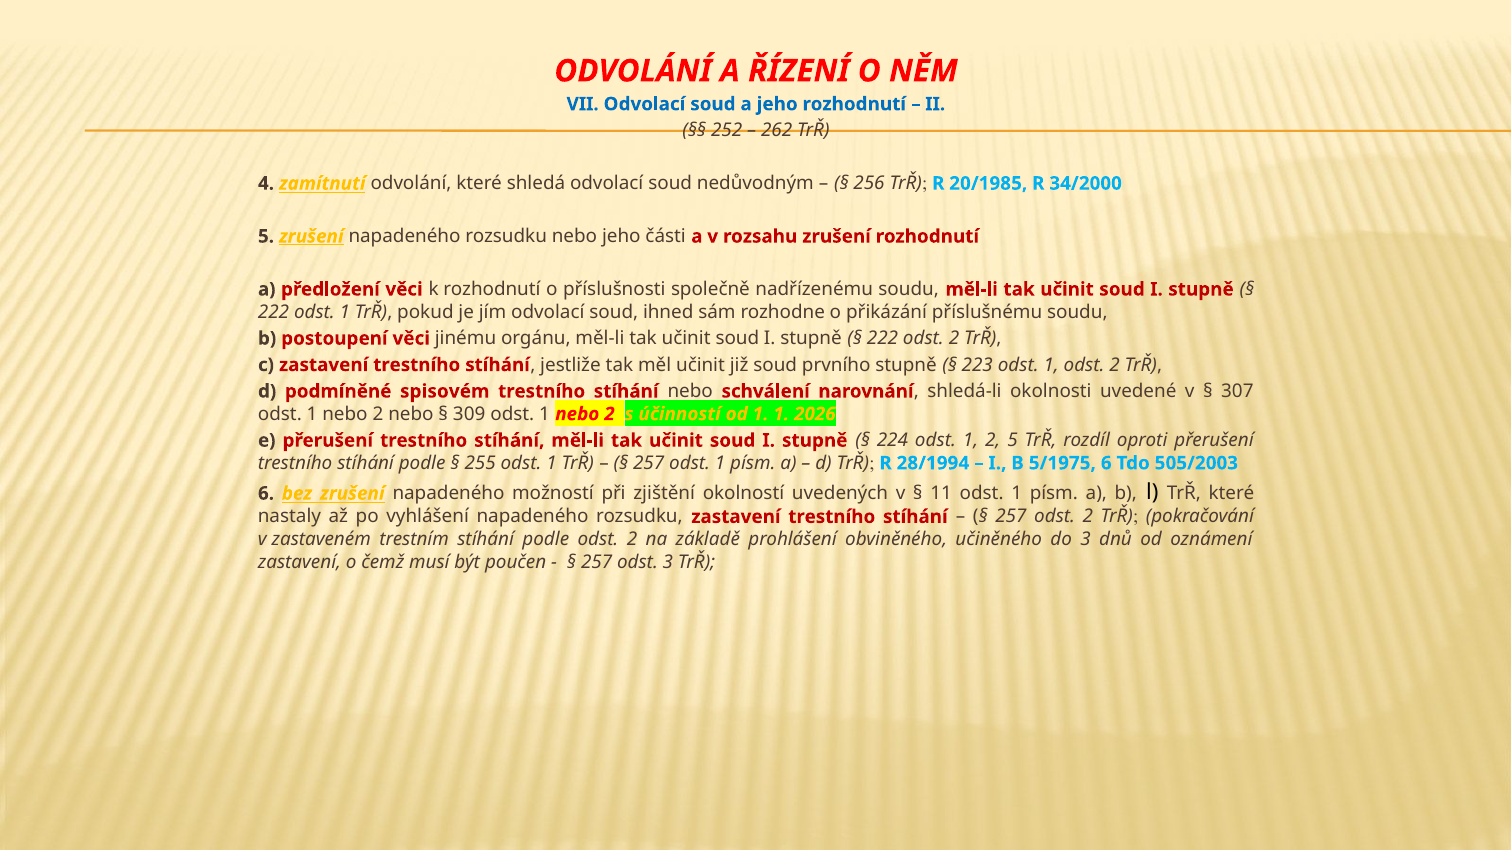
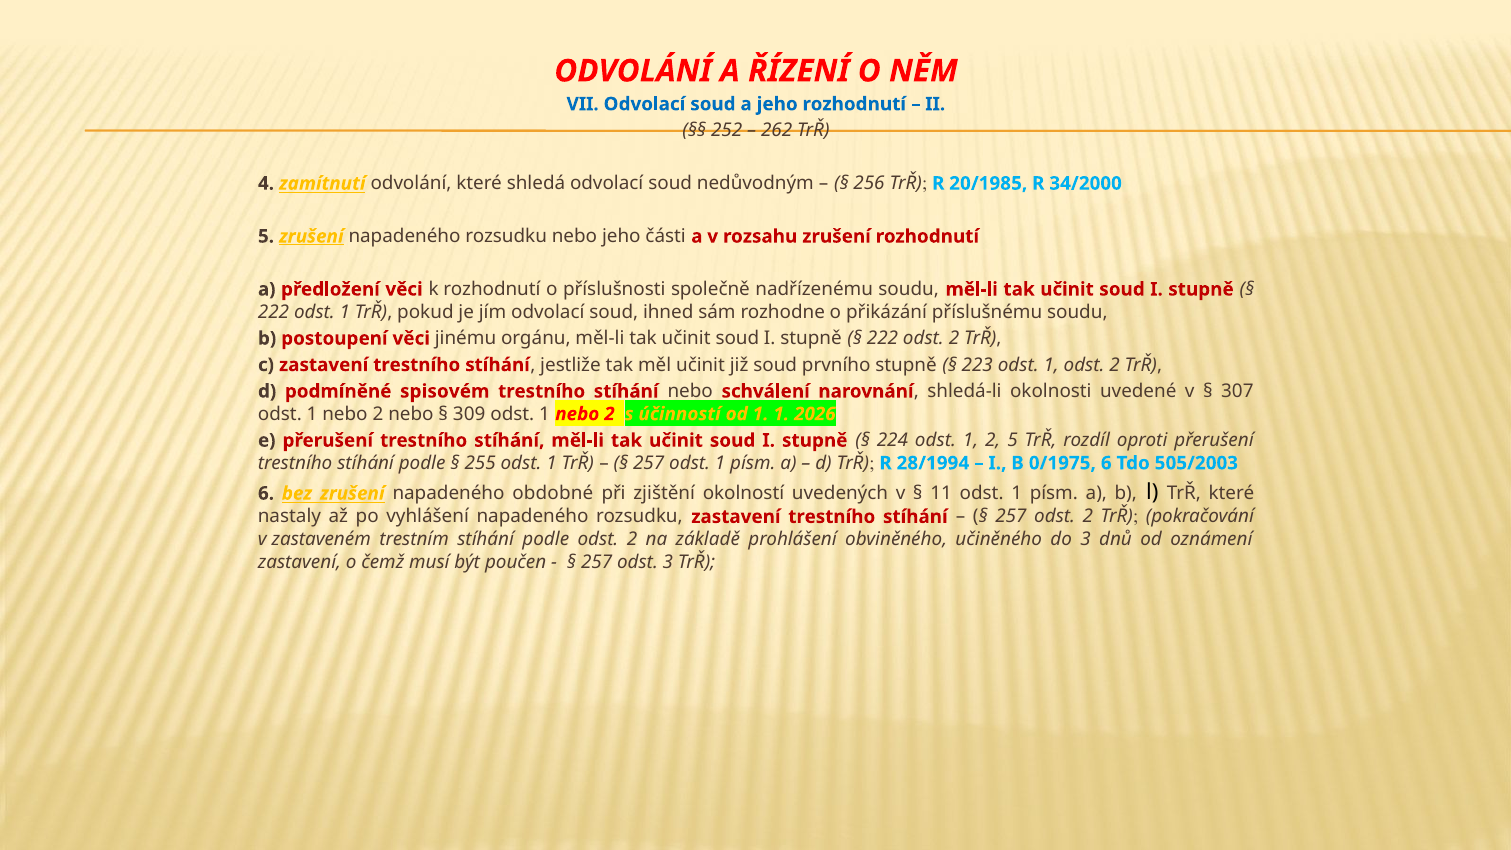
5/1975: 5/1975 -> 0/1975 (1062, 463)
možností: možností -> obdobné (553, 493)
